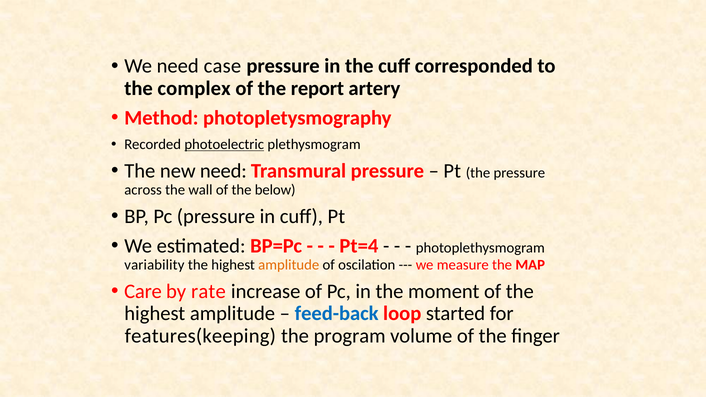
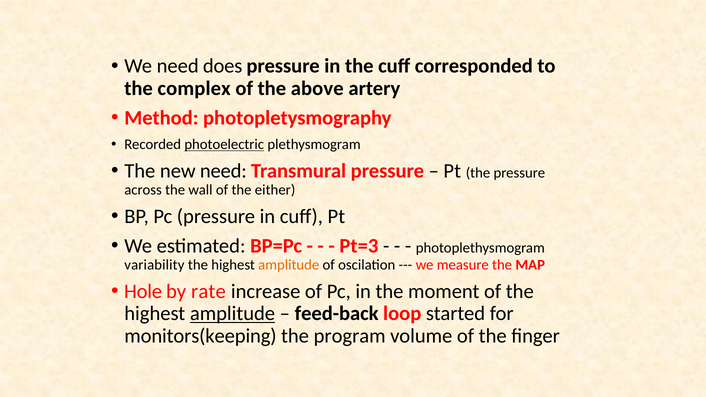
case: case -> does (223, 66)
report: report -> above (317, 88)
below: below -> either (275, 190)
Pt=4: Pt=4 -> Pt=3 (359, 246)
Care: Care -> Hole (143, 291)
amplitude underline: none -> present (233, 314)
feed-back colour: blue -> black (337, 314)
features(keeping: features(keeping -> monitors(keeping (200, 336)
